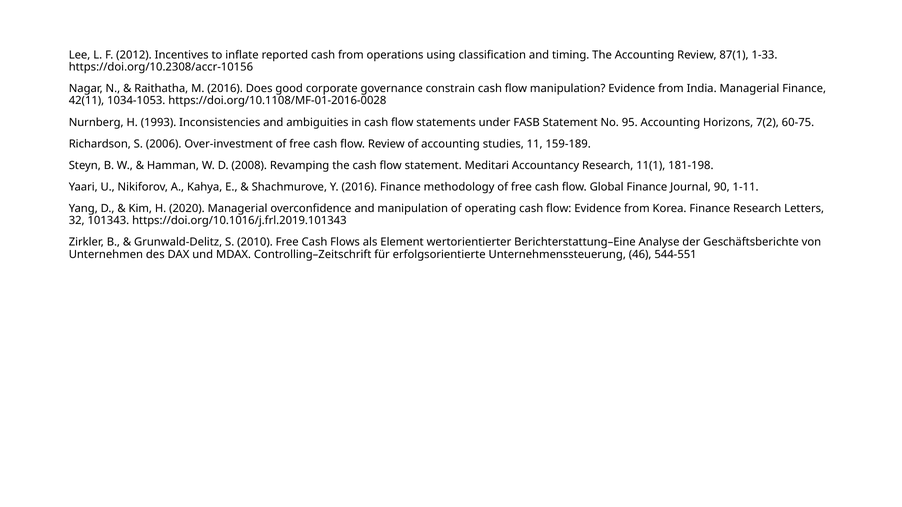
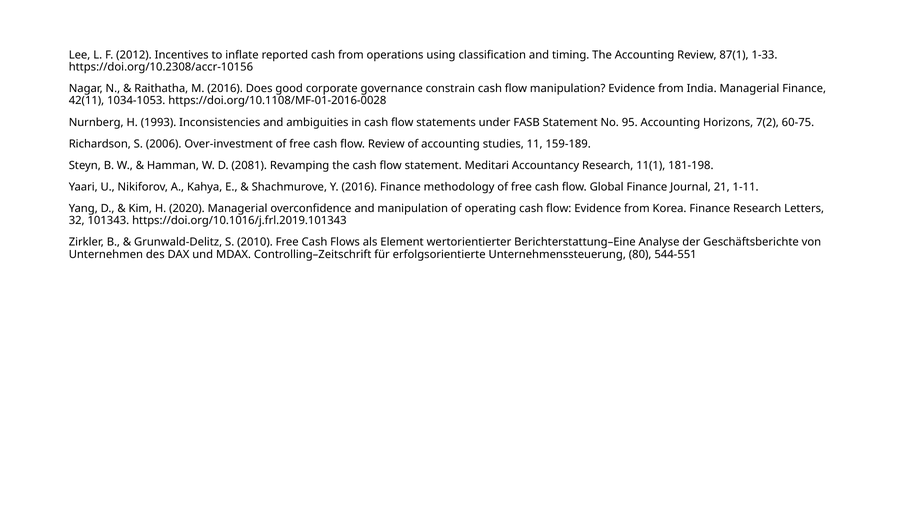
2008: 2008 -> 2081 (249, 166)
90: 90 -> 21 (722, 187)
46: 46 -> 80 (640, 255)
